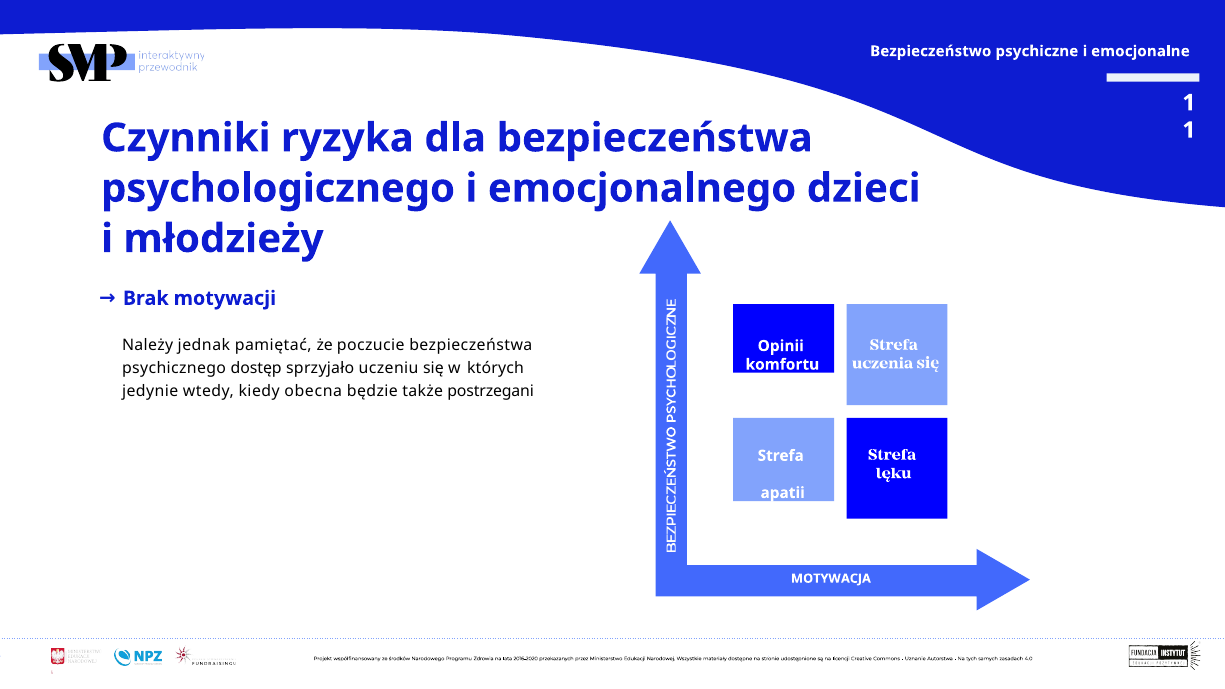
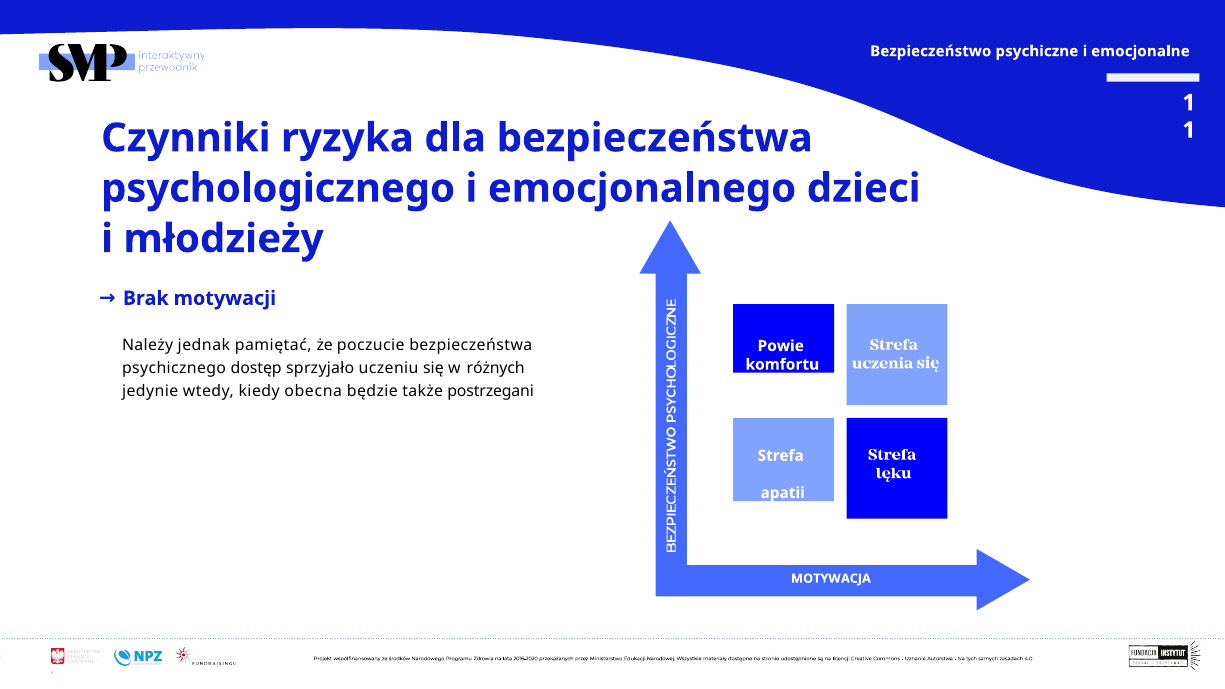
Opinii: Opinii -> Powie (781, 346)
których: których -> różnych (496, 368)
